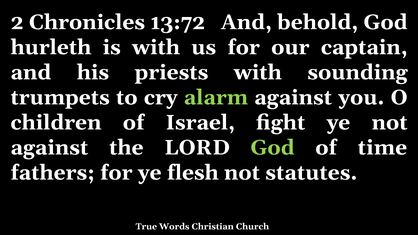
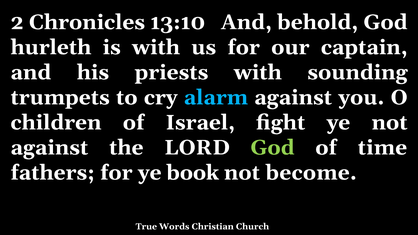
13:72: 13:72 -> 13:10 (178, 22)
alarm colour: light green -> light blue (216, 98)
flesh: flesh -> book (193, 173)
statutes: statutes -> become (311, 173)
